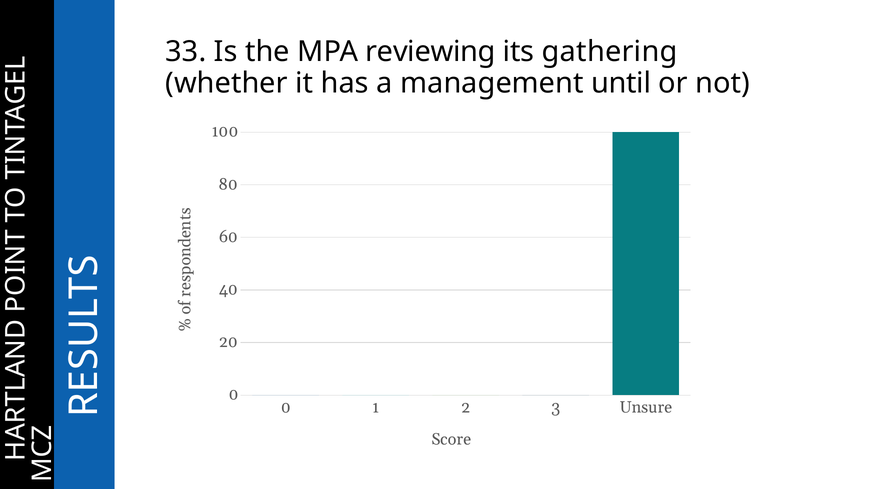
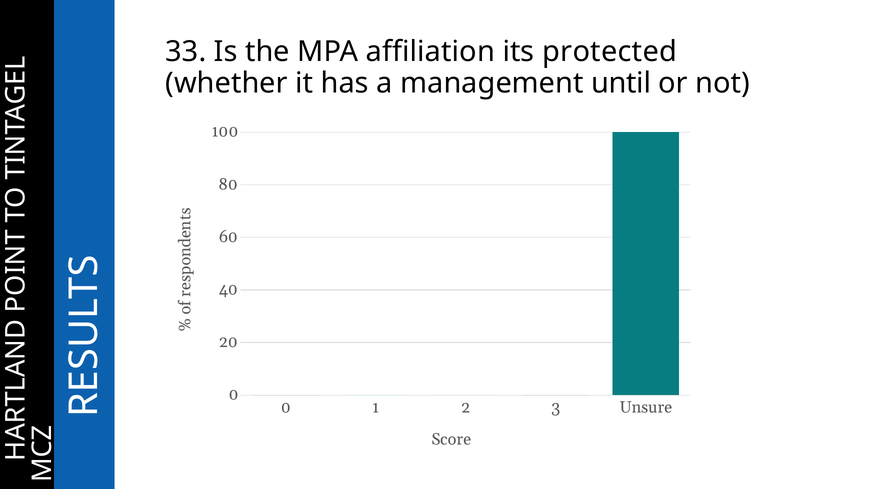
reviewing: reviewing -> affiliation (430, 52)
gathering: gathering -> protected (610, 52)
